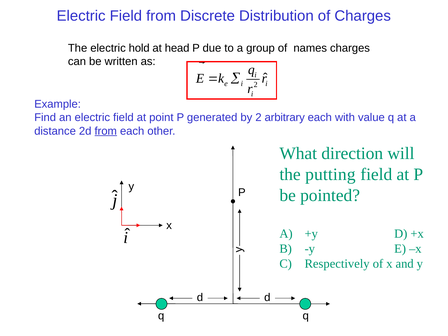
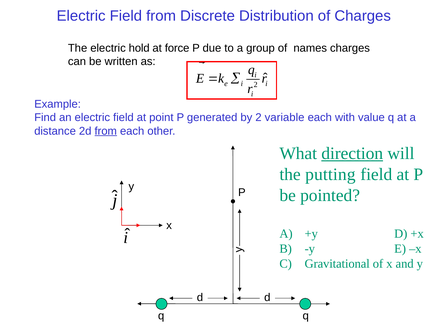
head: head -> force (177, 48)
arbitrary: arbitrary -> variable (285, 118)
direction underline: none -> present (352, 153)
Respectively: Respectively -> Gravitational (337, 264)
